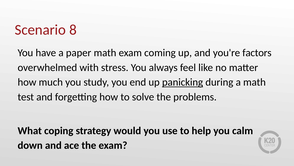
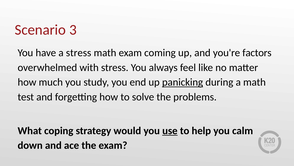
8: 8 -> 3 (73, 30)
a paper: paper -> stress (79, 53)
use underline: none -> present (170, 130)
